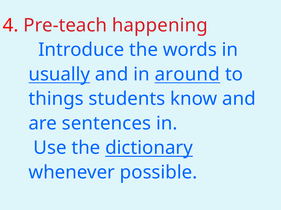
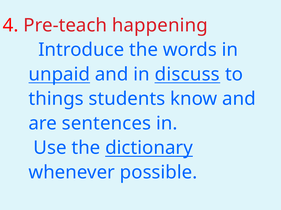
usually: usually -> unpaid (59, 75)
around: around -> discuss (187, 75)
